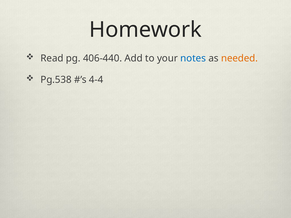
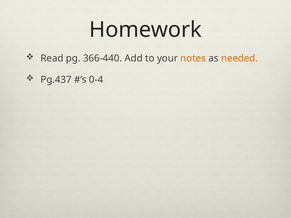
406-440: 406-440 -> 366-440 (103, 58)
notes colour: blue -> orange (193, 58)
Pg.538: Pg.538 -> Pg.437 (56, 80)
4-4: 4-4 -> 0-4 (96, 80)
